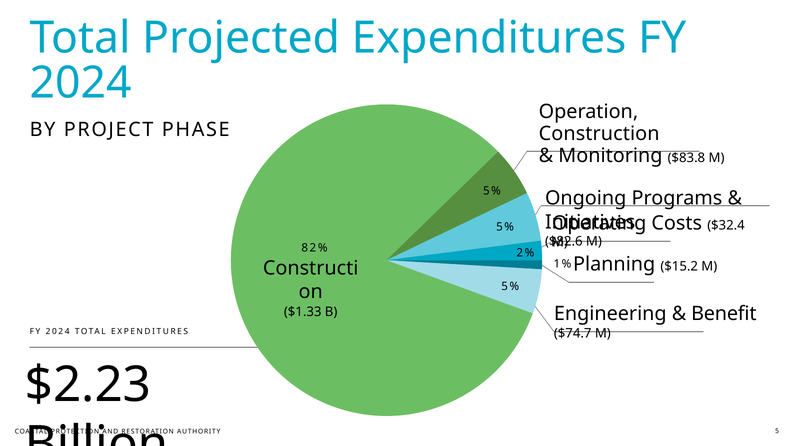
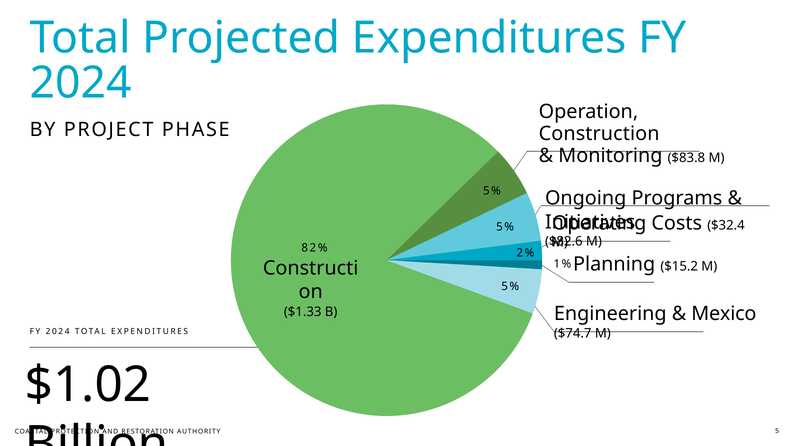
Benefit: Benefit -> Mexico (724, 313)
$2.23: $2.23 -> $1.02 (88, 384)
